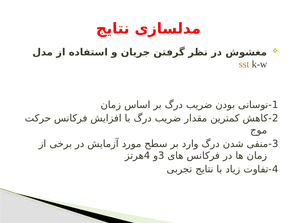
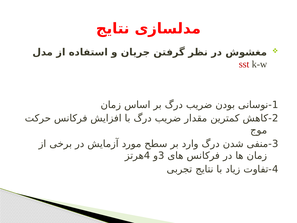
sst colour: orange -> red (244, 64)
